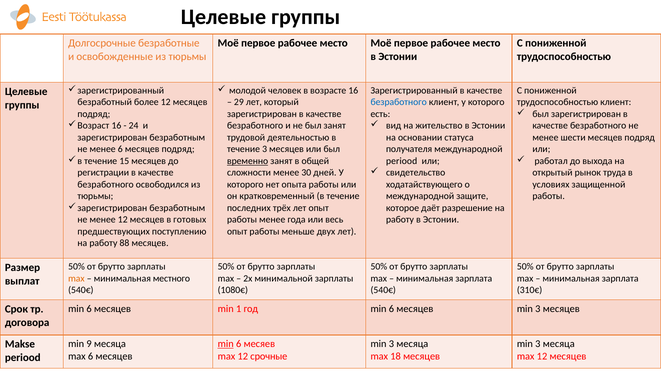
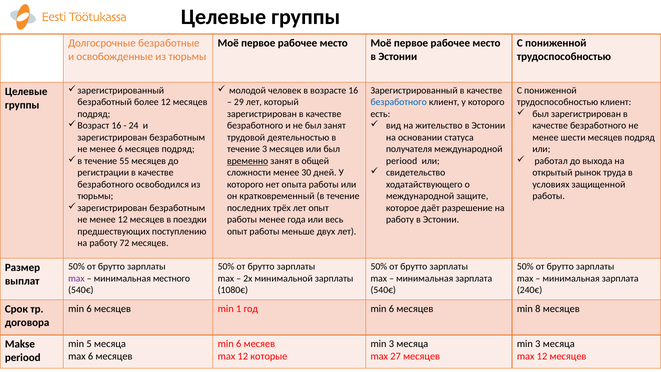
15: 15 -> 55 (124, 161)
готовых: готовых -> поездки (190, 220)
88: 88 -> 72 (124, 243)
max colour: orange -> purple (76, 278)
310€: 310€ -> 240€ (530, 290)
6 месяцев min 3: 3 -> 8 (538, 309)
9: 9 -> 5 (89, 344)
min underline: present -> none (226, 344)
срочные: срочные -> которые (269, 356)
18: 18 -> 27 (396, 356)
